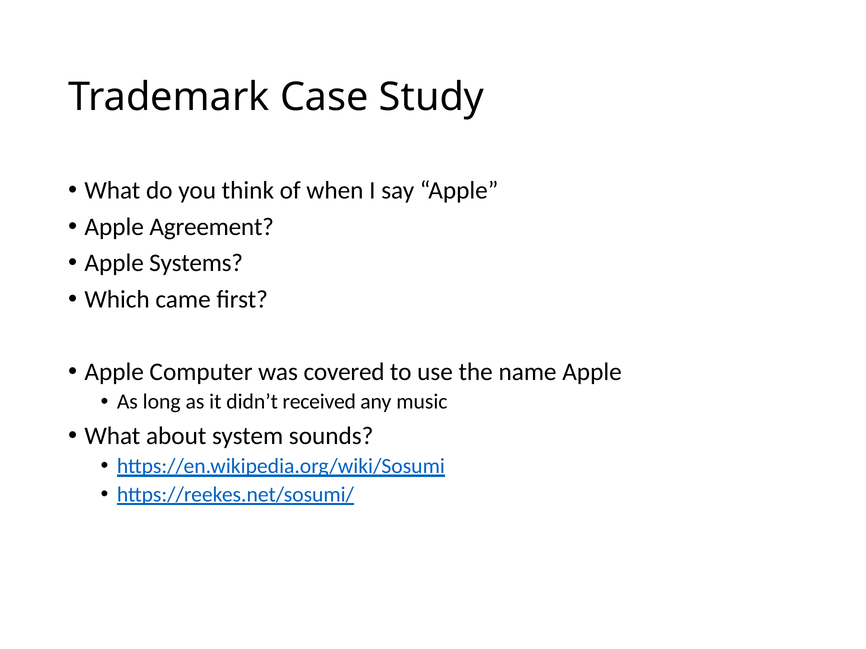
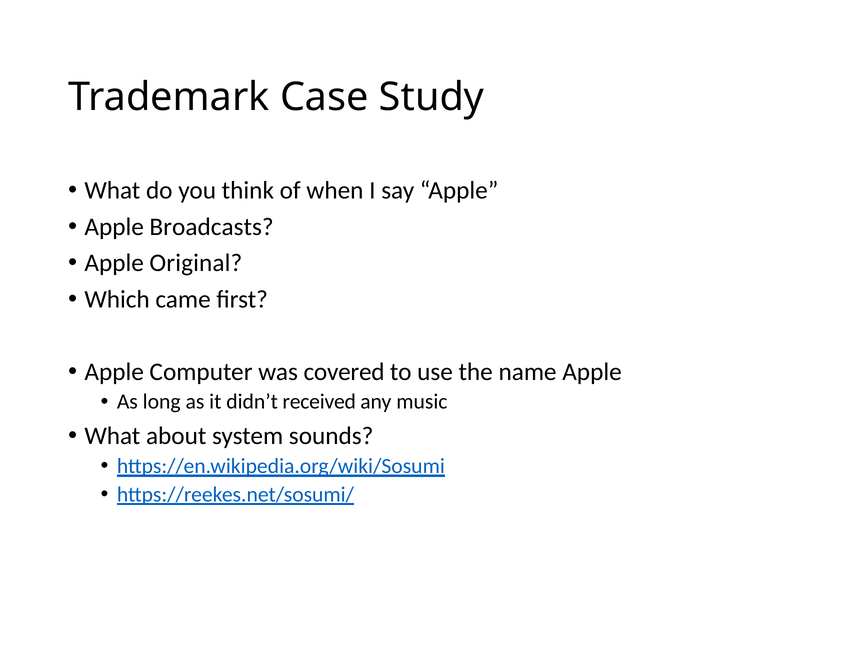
Agreement: Agreement -> Broadcasts (212, 227)
Systems: Systems -> Original (196, 263)
